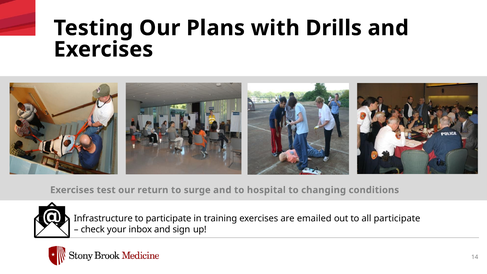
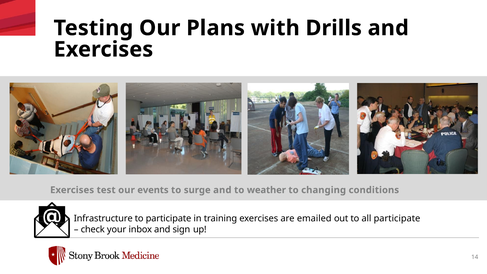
return: return -> events (153, 190)
hospital: hospital -> weather (266, 190)
